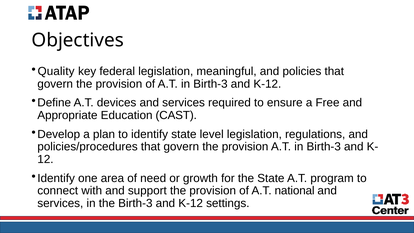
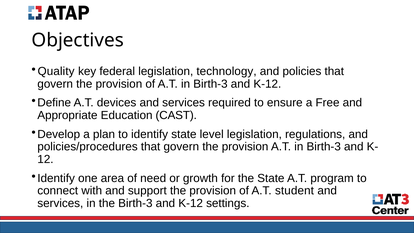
meaningful: meaningful -> technology (227, 71)
national: national -> student (294, 191)
